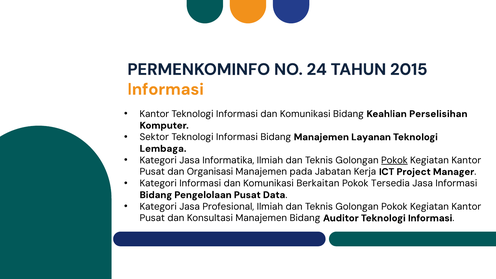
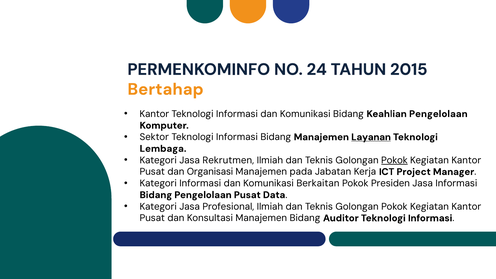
Informasi: Informasi -> Bertahap (166, 89)
Keahlian Perselisihan: Perselisihan -> Pengelolaan (438, 114)
Layanan underline: none -> present (371, 137)
Informatika: Informatika -> Rekrutmen (228, 160)
Tersedia: Tersedia -> Presiden (390, 183)
